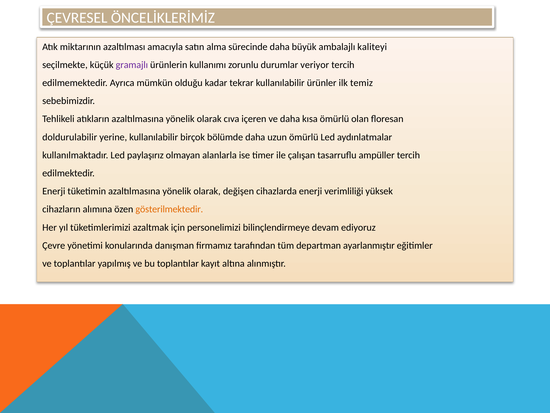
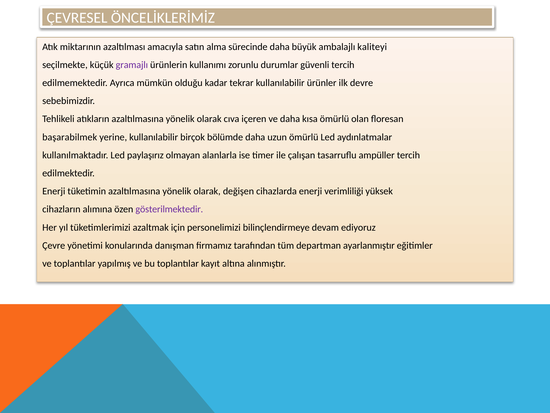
veriyor: veriyor -> güvenli (315, 65)
temiz: temiz -> devre (362, 83)
doldurulabilir: doldurulabilir -> başarabilmek (70, 137)
gösterilmektedir colour: orange -> purple (169, 209)
